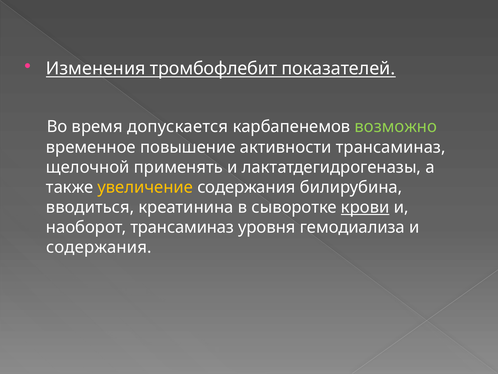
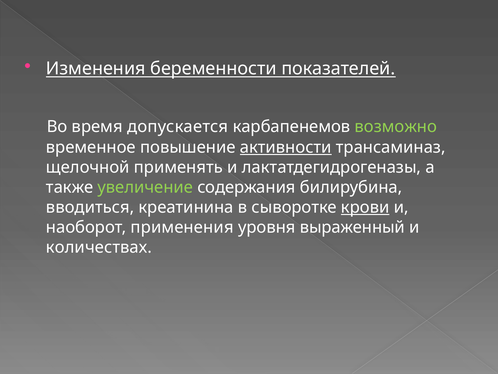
тромбофлебит: тромбофлебит -> беременности (213, 68)
активности underline: none -> present (286, 147)
увеличение colour: yellow -> light green (145, 187)
наоборот трансаминаз: трансаминаз -> применения (182, 227)
гемодиализа: гемодиализа -> выраженный (352, 227)
содержания: содержания -> количествах (99, 247)
